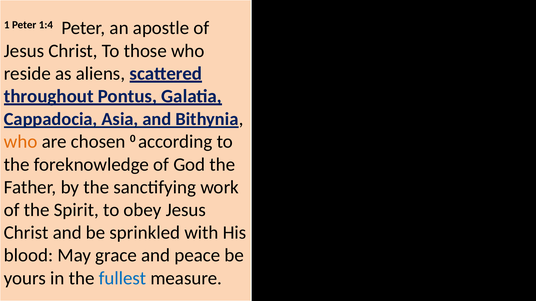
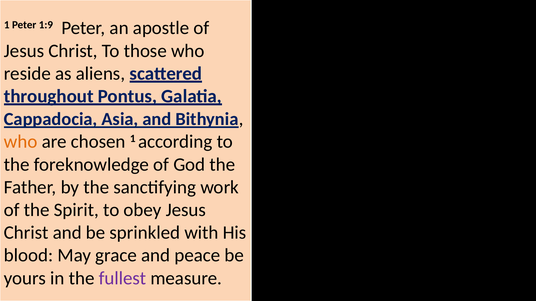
1:4: 1:4 -> 1:9 (46, 25)
chosen 0: 0 -> 1 (133, 139)
fullest colour: blue -> purple (122, 279)
